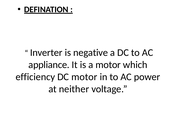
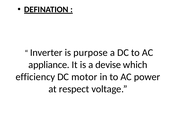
negative: negative -> purpose (90, 52)
a motor: motor -> devise (108, 65)
neither: neither -> respect (74, 89)
